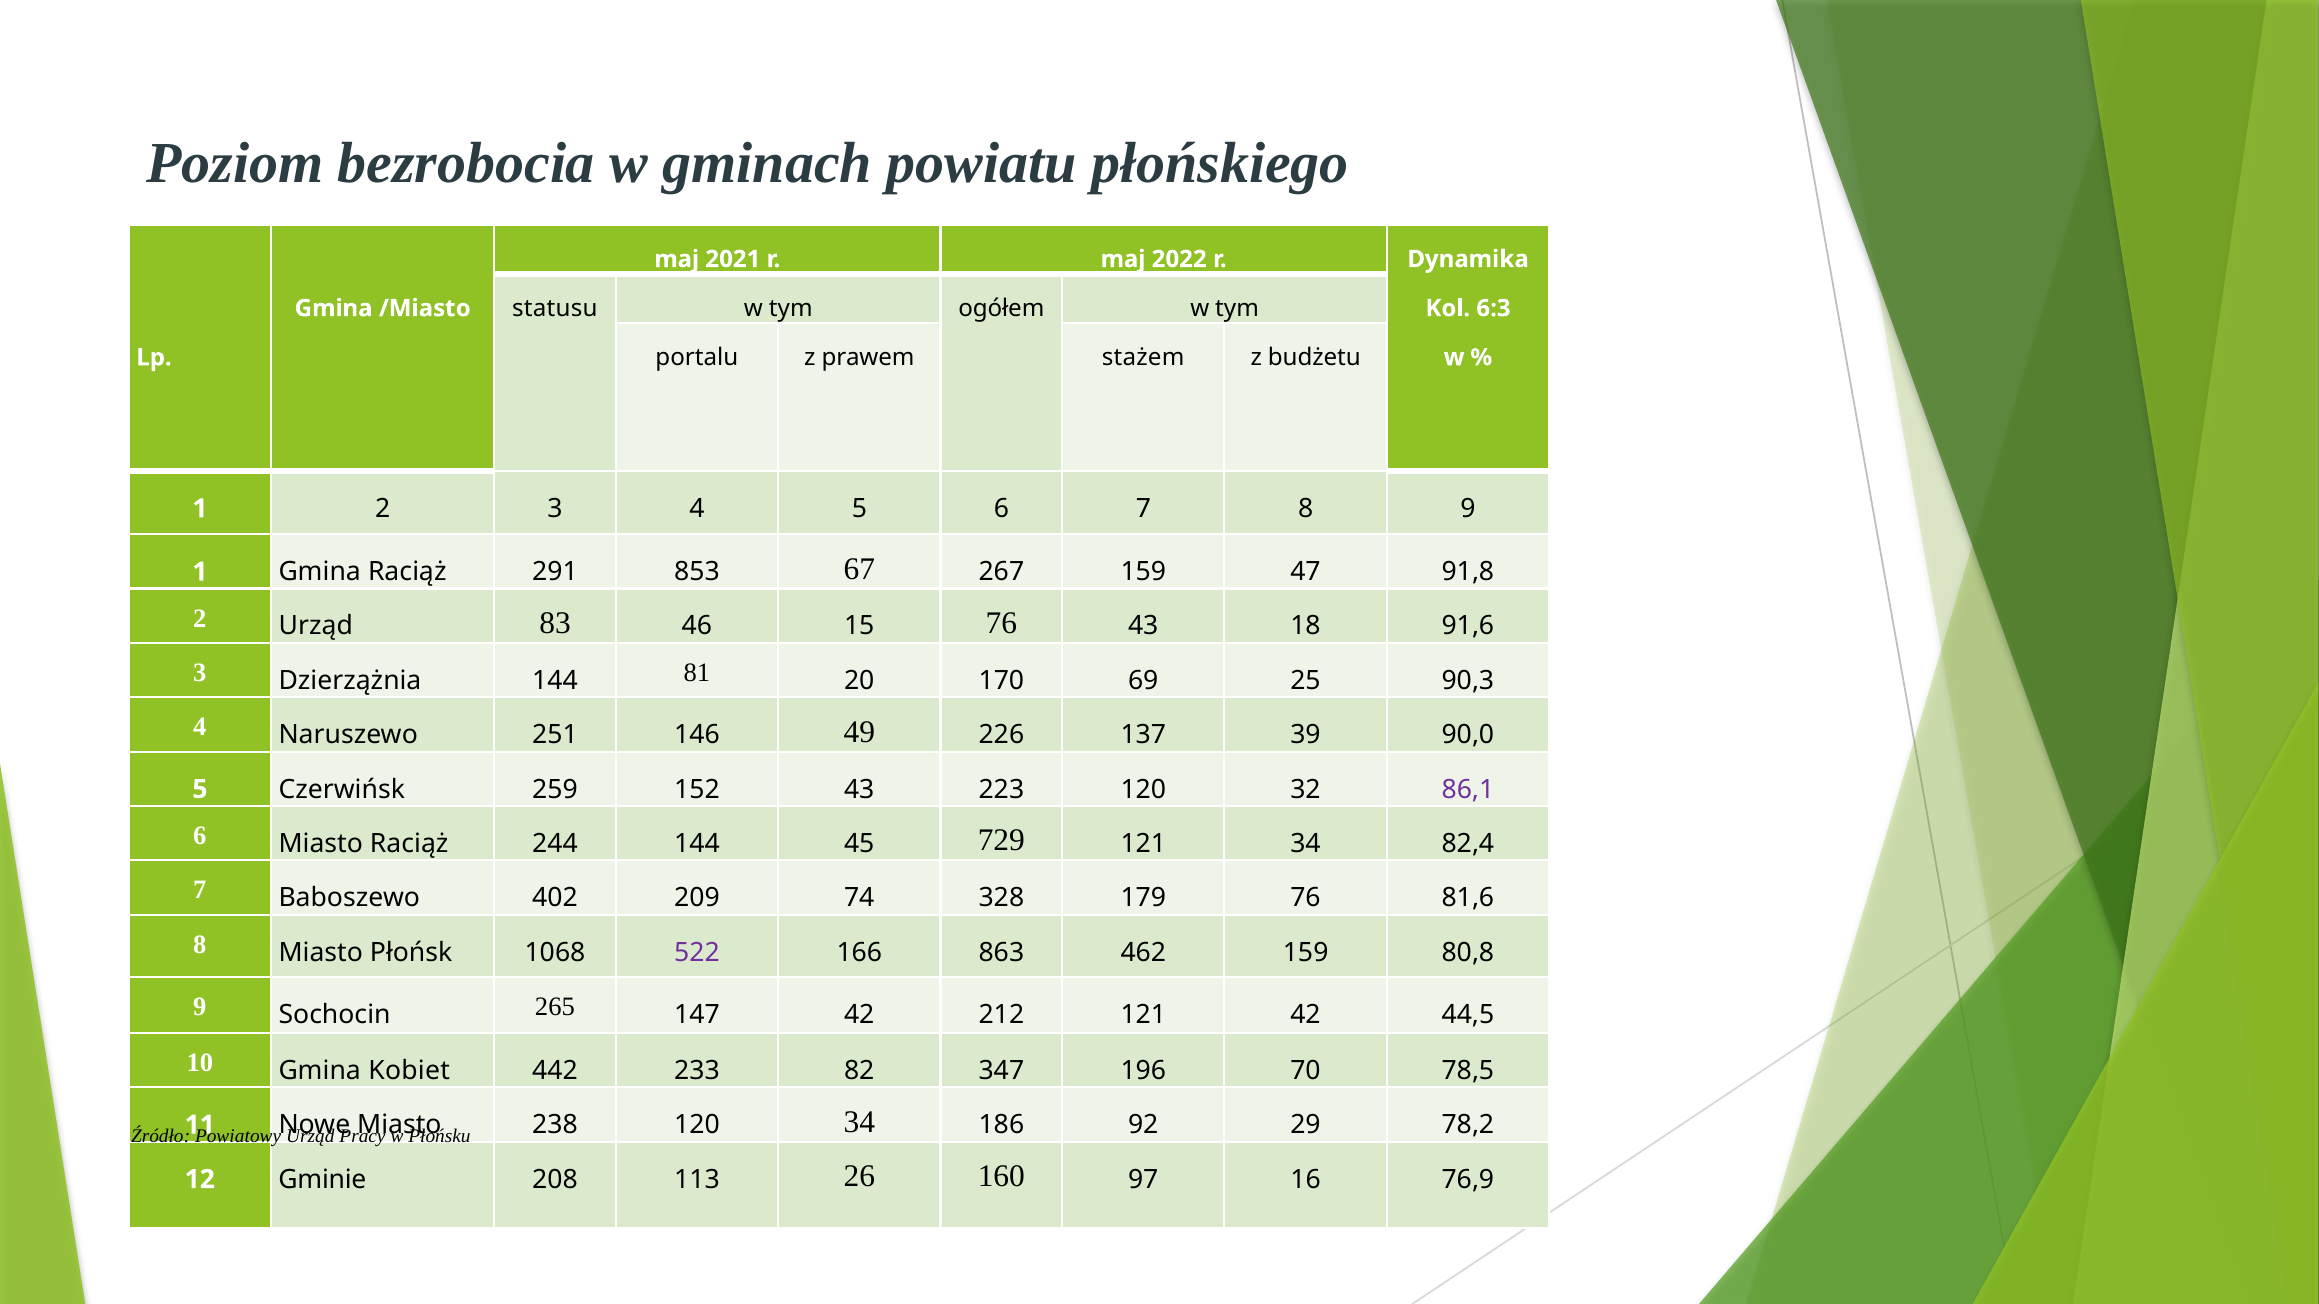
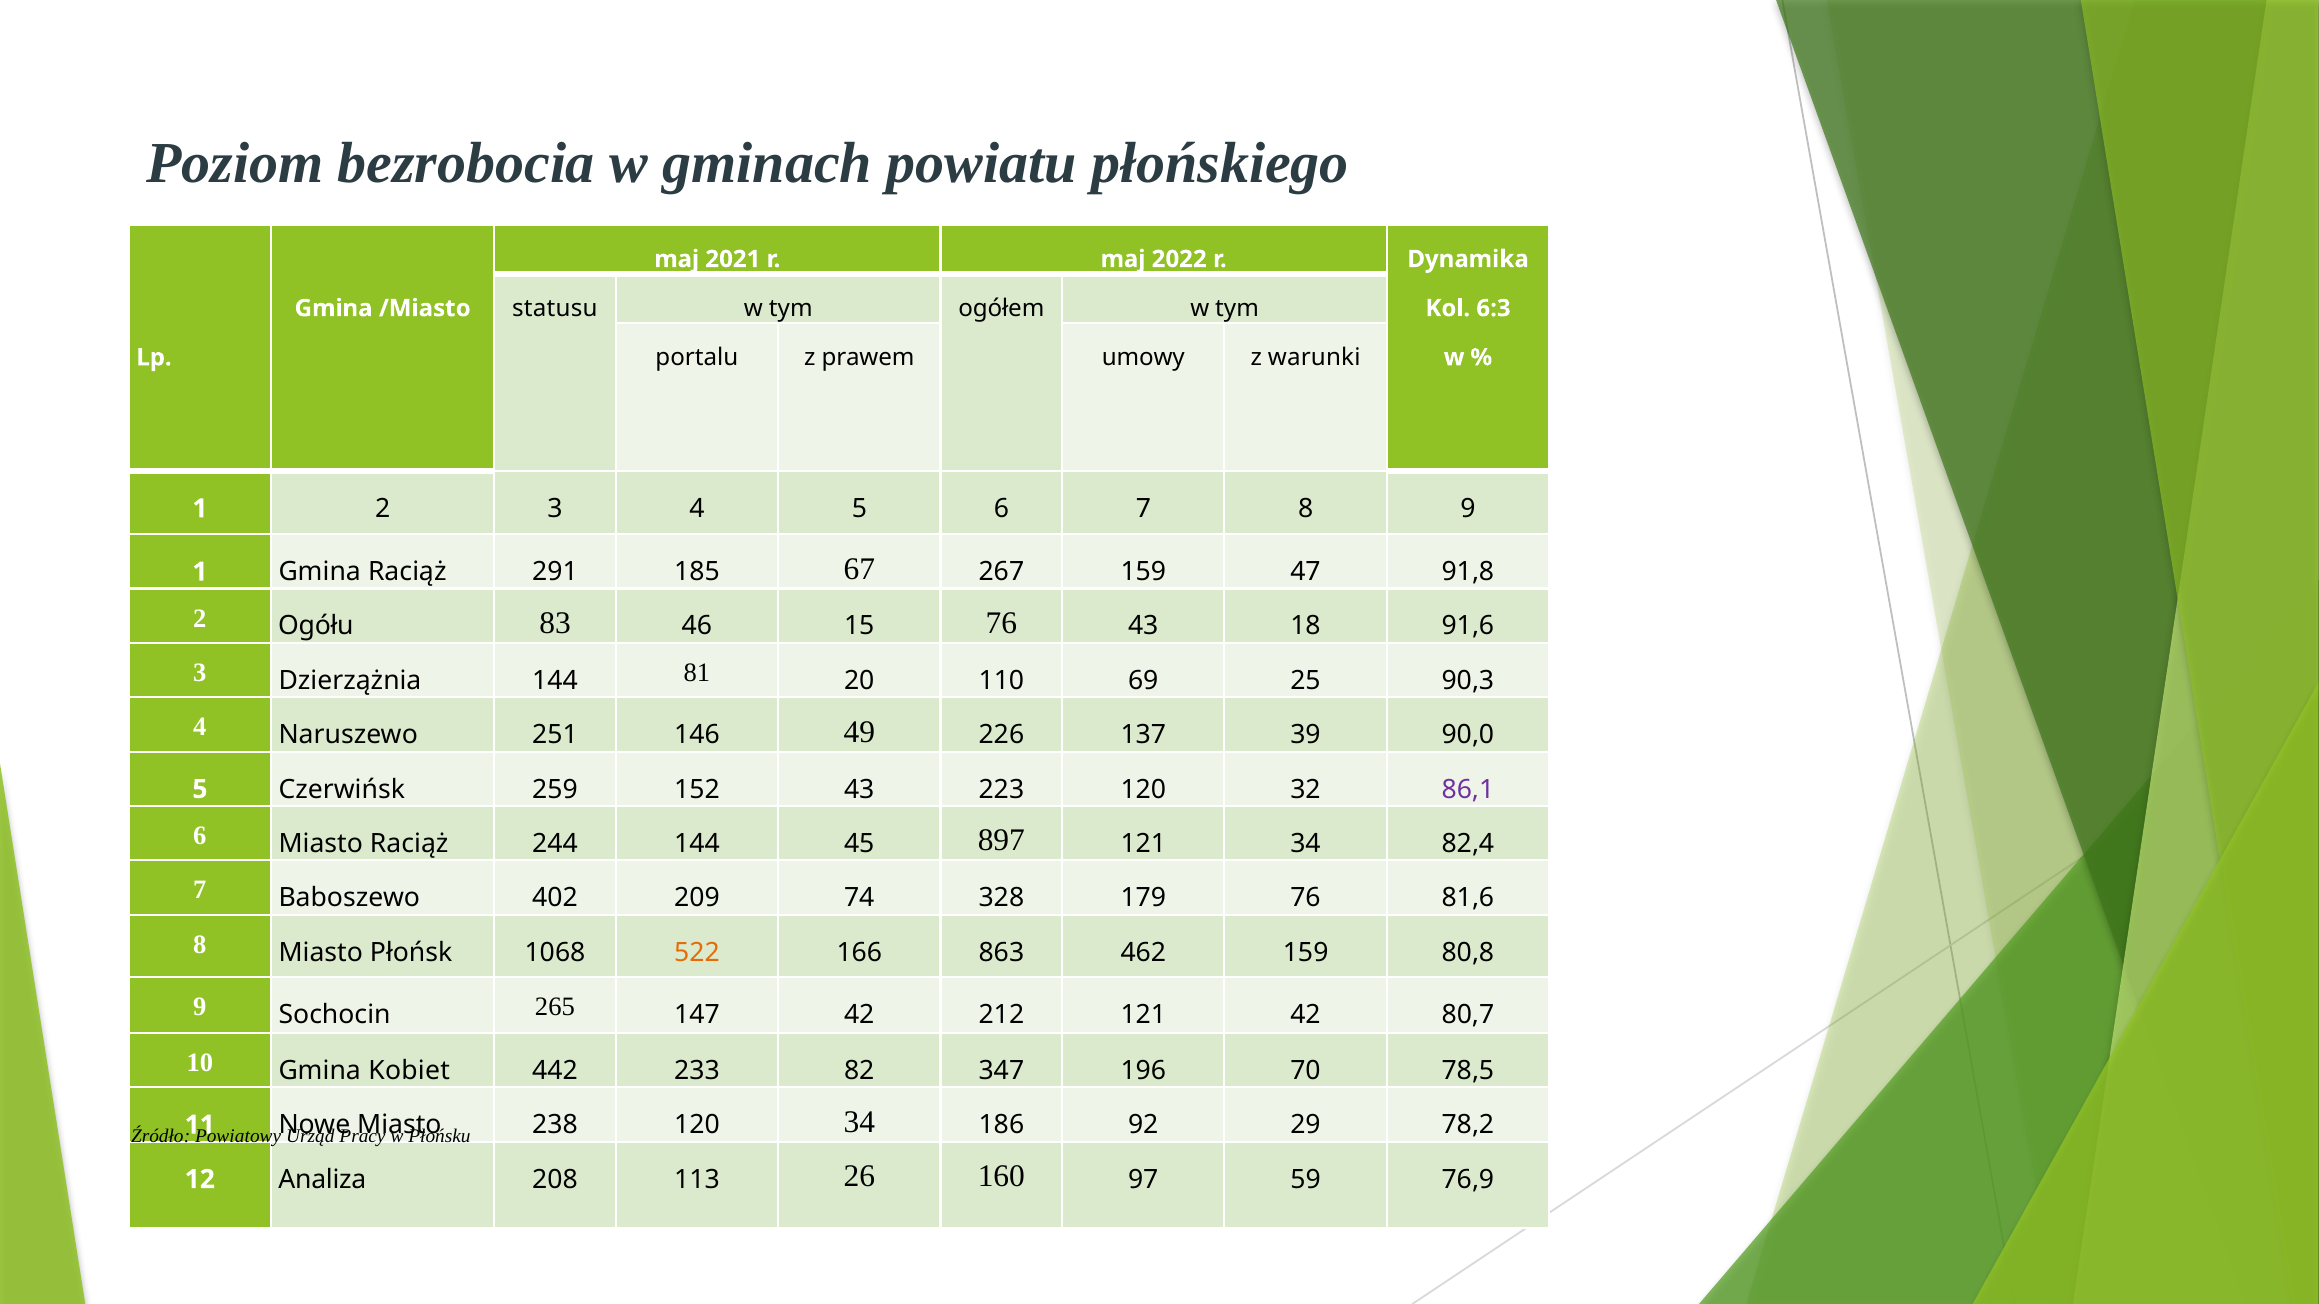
stażem: stażem -> umowy (1143, 358)
budżetu: budżetu -> warunki (1314, 358)
853: 853 -> 185 (697, 572)
2 Urząd: Urząd -> Ogółu (316, 626)
170: 170 -> 110 (1001, 681)
729: 729 -> 897 (1001, 841)
522 colour: purple -> orange (697, 953)
44,5: 44,5 -> 80,7 (1468, 1015)
Gminie: Gminie -> Analiza (322, 1180)
16: 16 -> 59 (1306, 1180)
